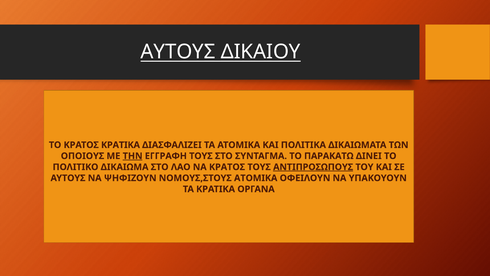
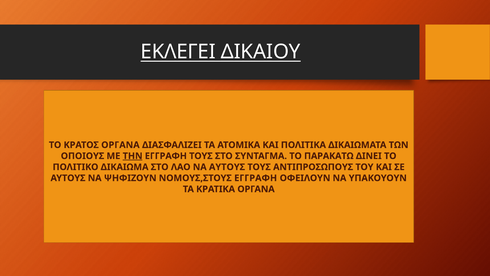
ΑΥΤΟΥΣ: ΑΥΤΟΥΣ -> ΕΚΛΕΓΕΙ (178, 52)
KΡΑΤΟΣ ΚΡΑΤΙΚΑ: ΚΡΑΤΙΚΑ -> ΟΡΓΑΝΑ (120, 145)
ΝΑ ΚΡΑΤΟΣ: ΚΡΑΤΟΣ -> ΑΥΤΟΥΣ (227, 167)
ΑΝΤΙΠΡΟΣΩΠΟΥΣ underline: present -> none (313, 167)
ΝΟΜΟΥΣ,ΣΤΟΥΣ ΑΤΟΜΙΚΑ: ΑΤΟΜΙΚΑ -> ΕΓΓΡΑΦΗ (256, 178)
